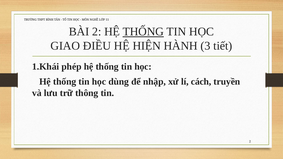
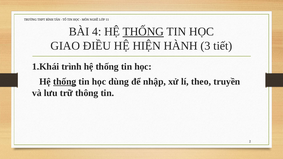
BÀI 2: 2 -> 4 (97, 32)
phép: phép -> trình (72, 67)
thống underline: none -> present (65, 82)
cách: cách -> theo (201, 82)
